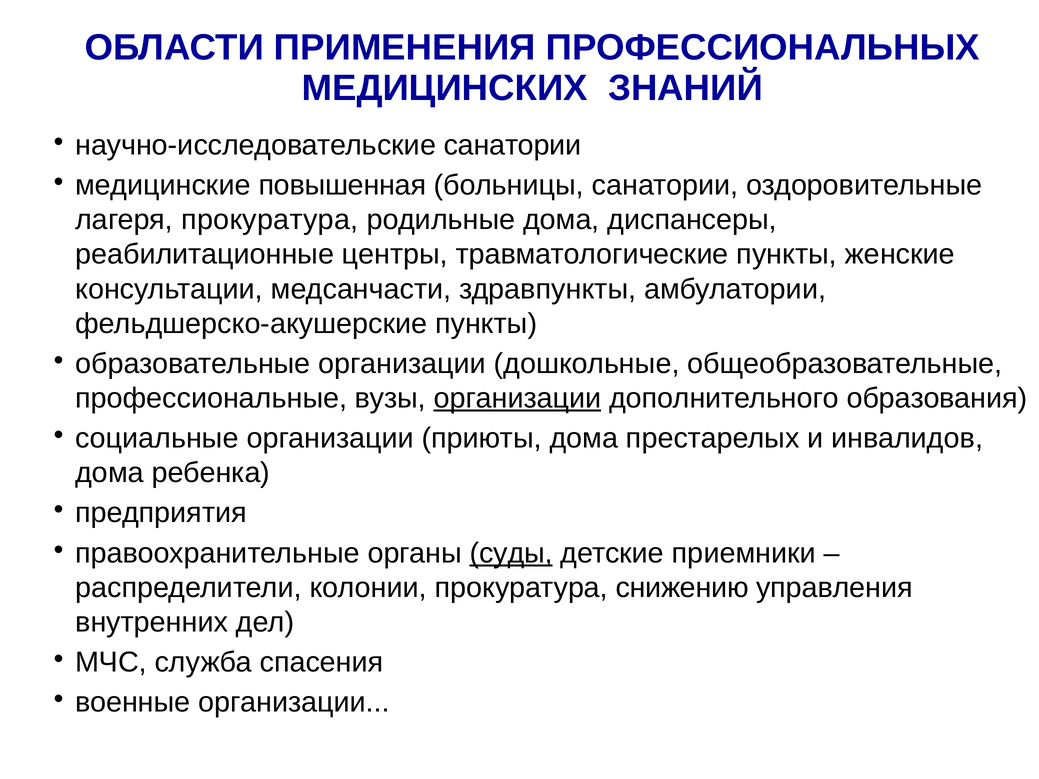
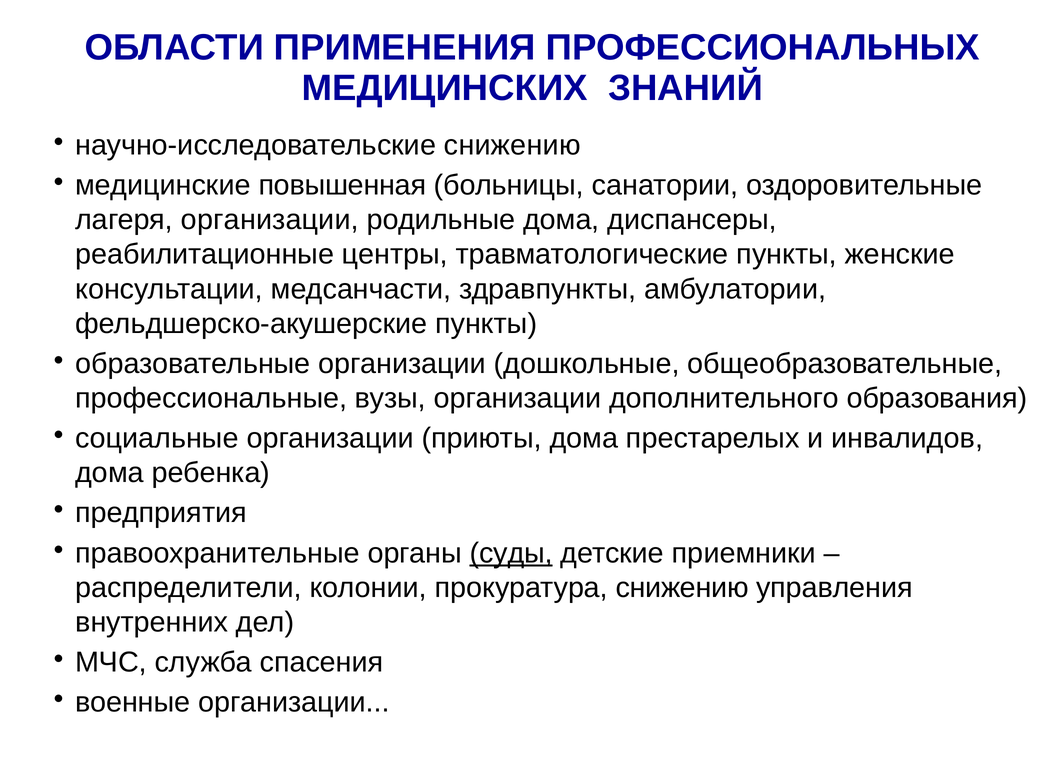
научно-исследовательские санатории: санатории -> снижению (512, 145)
лагеря прокуратура: прокуратура -> организации (270, 220)
организации underline: present -> none (517, 398)
